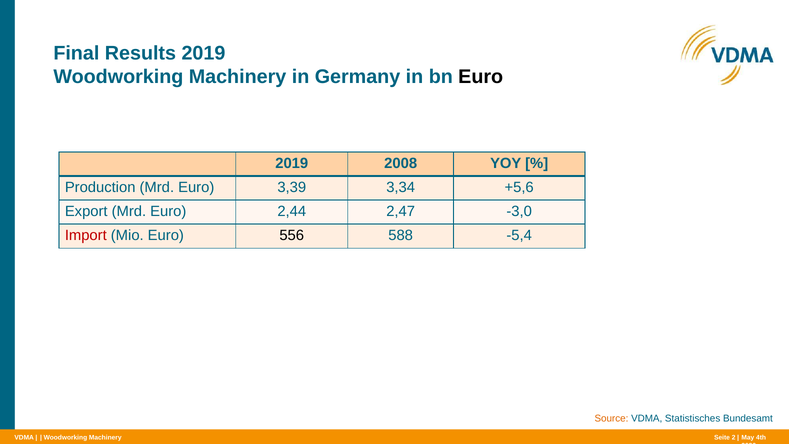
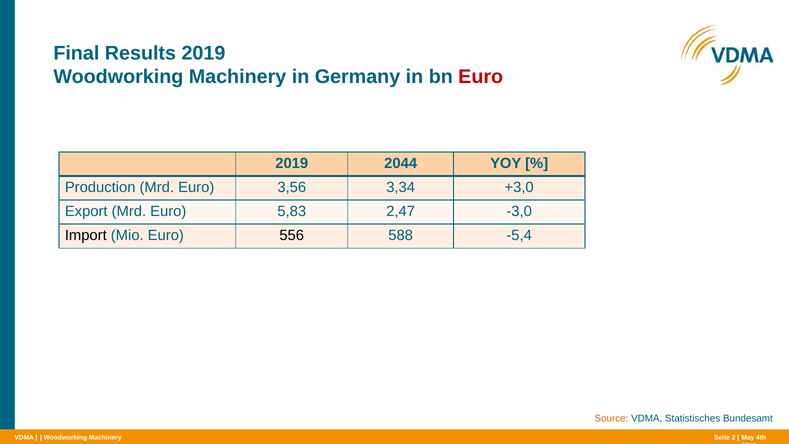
Euro colour: black -> red (481, 77)
2008: 2008 -> 2044 (401, 164)
3,39: 3,39 -> 3,56 (292, 188)
+5,6: +5,6 -> +3,0 (519, 188)
2,44: 2,44 -> 5,83 (292, 212)
Import colour: red -> black (86, 235)
